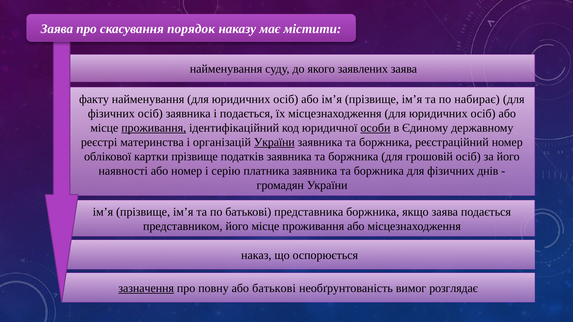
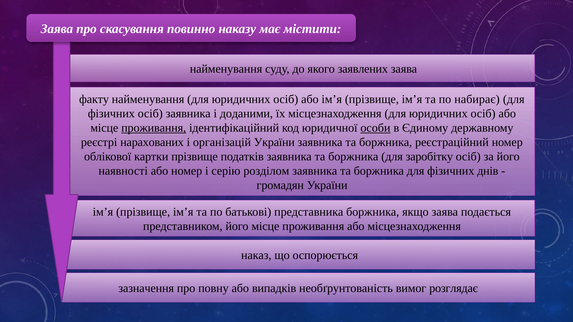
порядок: порядок -> повинно (191, 29)
і подається: подається -> доданими (246, 114)
материнства: материнства -> нарахованих (152, 142)
України underline: present -> none (274, 142)
грошовій: грошовій -> заробітку (429, 157)
платника: платника -> розділом (266, 171)
зазначення underline: present -> none (146, 289)
або батькові: батькові -> випадків (274, 289)
